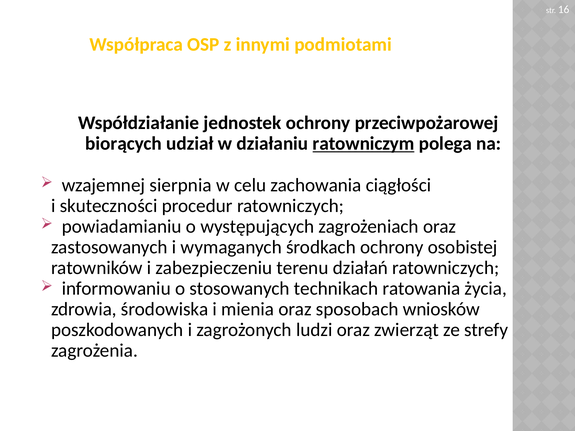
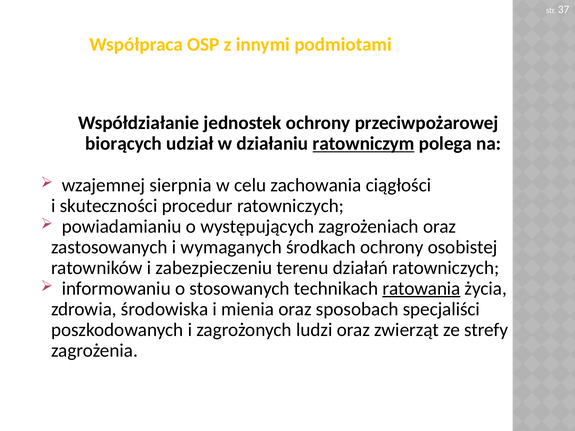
16: 16 -> 37 (564, 10)
ratowania underline: none -> present (421, 289)
wniosków: wniosków -> specjaliści (441, 309)
